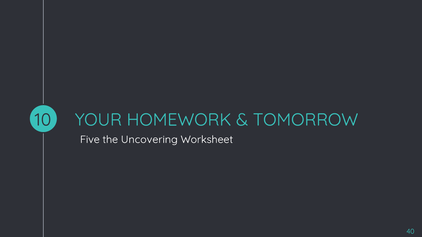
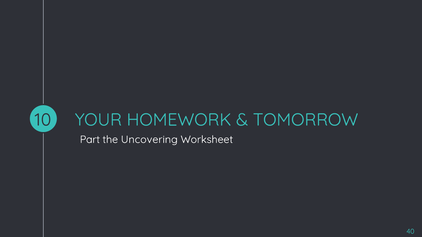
Five: Five -> Part (90, 140)
